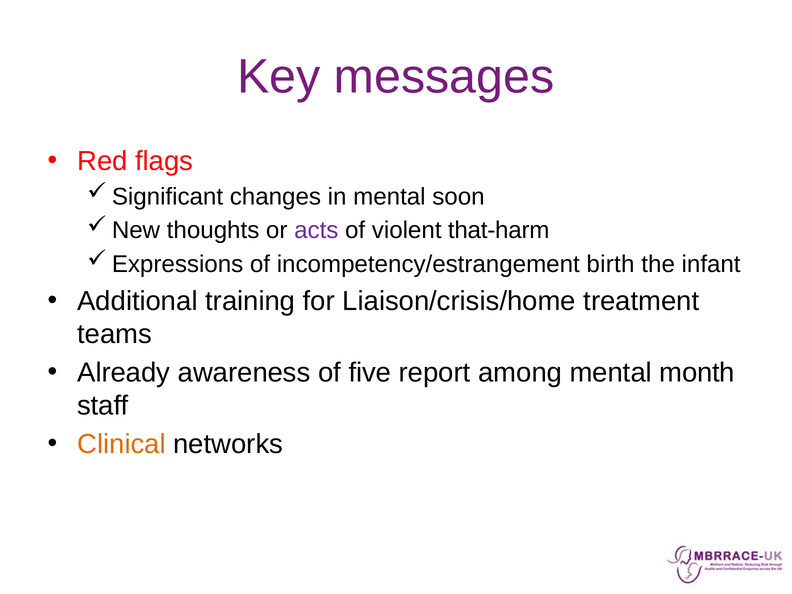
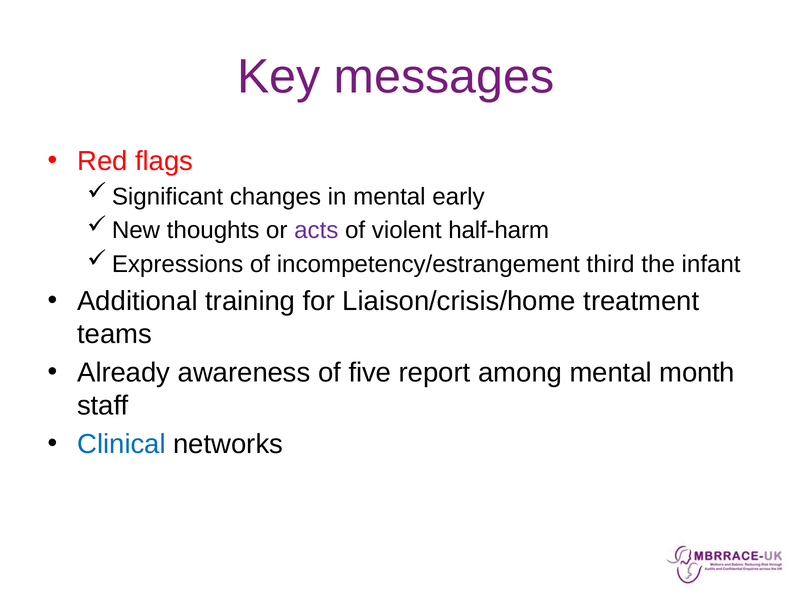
soon: soon -> early (458, 197)
that-harm: that-harm -> half-harm (499, 230)
birth: birth -> third (610, 264)
Clinical colour: orange -> blue (121, 444)
